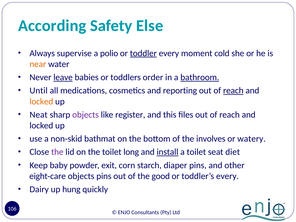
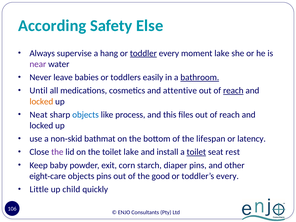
polio: polio -> hang (109, 53)
moment cold: cold -> lake (222, 53)
near colour: orange -> purple (38, 64)
leave underline: present -> none (63, 77)
order: order -> easily (153, 77)
reporting: reporting -> attentive (180, 91)
objects colour: purple -> blue (86, 115)
register: register -> process (130, 115)
involves: involves -> lifespan (211, 139)
watery: watery -> latency (252, 139)
toilet long: long -> lake (131, 152)
install underline: present -> none (167, 152)
toilet underline: none -> present (196, 152)
diet: diet -> rest (233, 152)
Dairy: Dairy -> Little (39, 189)
hung: hung -> child (71, 189)
